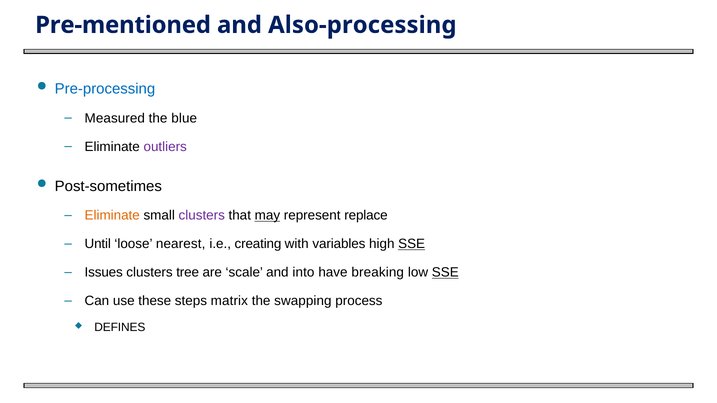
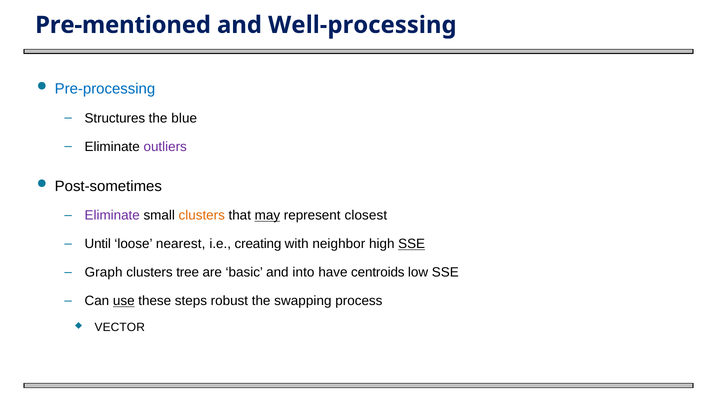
Also-processing: Also-processing -> Well-processing (362, 25)
Measured: Measured -> Structures (115, 118)
Eliminate colour: orange -> purple (112, 216)
clusters colour: purple -> orange (202, 216)
replace: replace -> closest (366, 216)
variables: variables -> neighbor (339, 244)
Issues: Issues -> Graph (104, 273)
scale: scale -> basic (244, 273)
breaking: breaking -> centroids (378, 273)
SSE underline: present -> none (445, 273)
use underline: none -> present (124, 301)
matrix: matrix -> robust (229, 301)
DEFINES: DEFINES -> VECTOR (120, 328)
